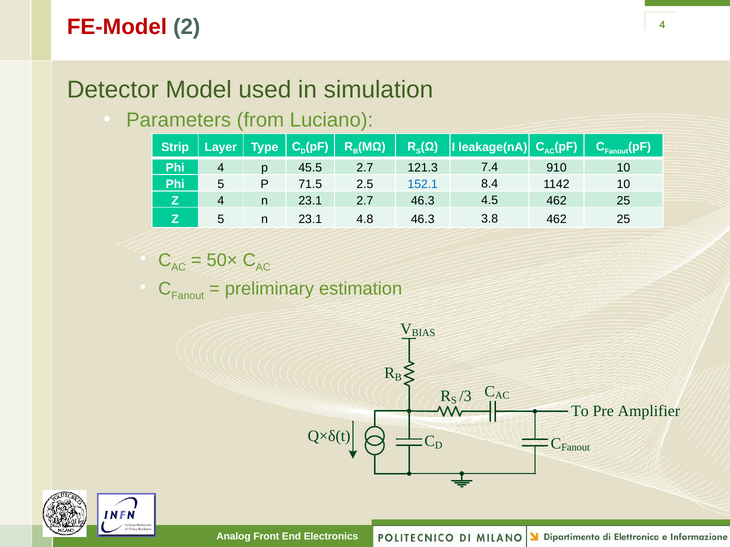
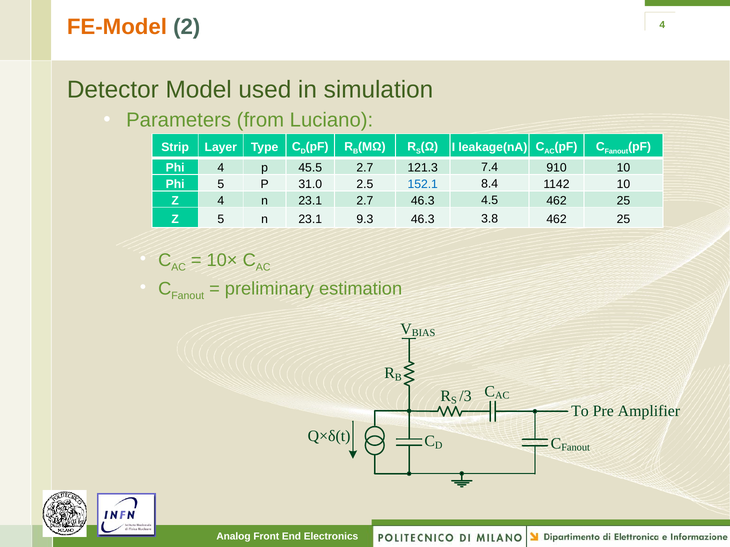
FE-Model colour: red -> orange (117, 27)
71.5: 71.5 -> 31.0 (310, 184)
4.8: 4.8 -> 9.3 (365, 219)
50×: 50× -> 10× (222, 260)
